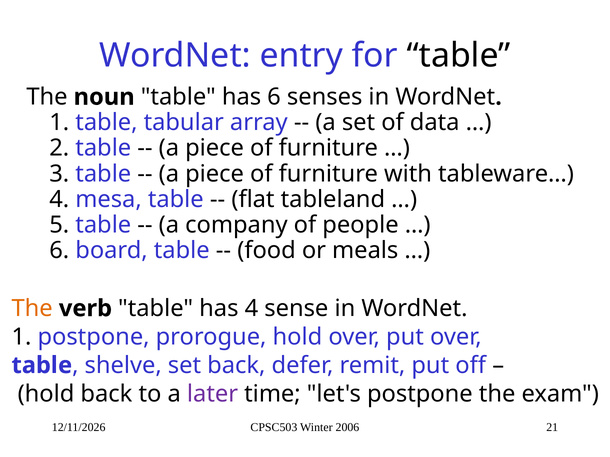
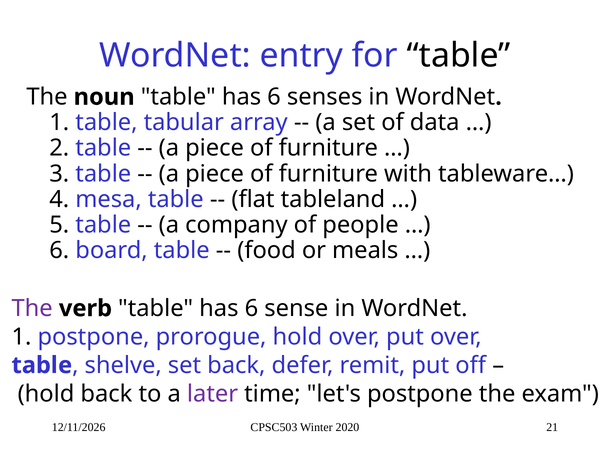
The colour: orange -> purple (32, 309)
verb table has 4: 4 -> 6 (251, 309)
2006: 2006 -> 2020 (347, 428)
